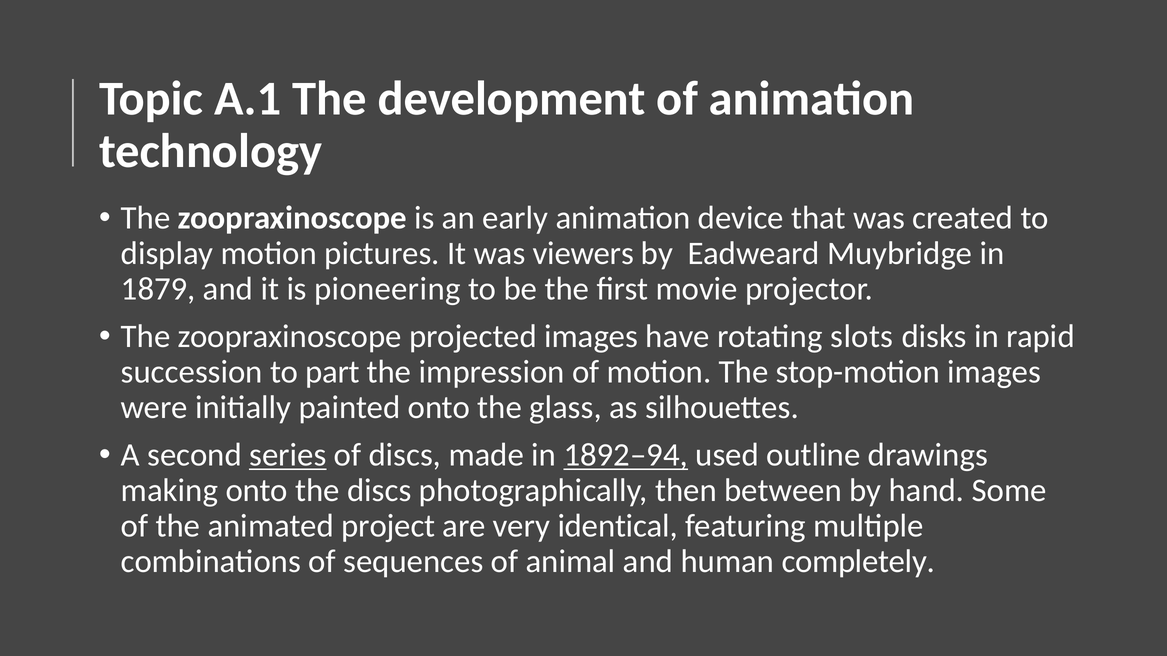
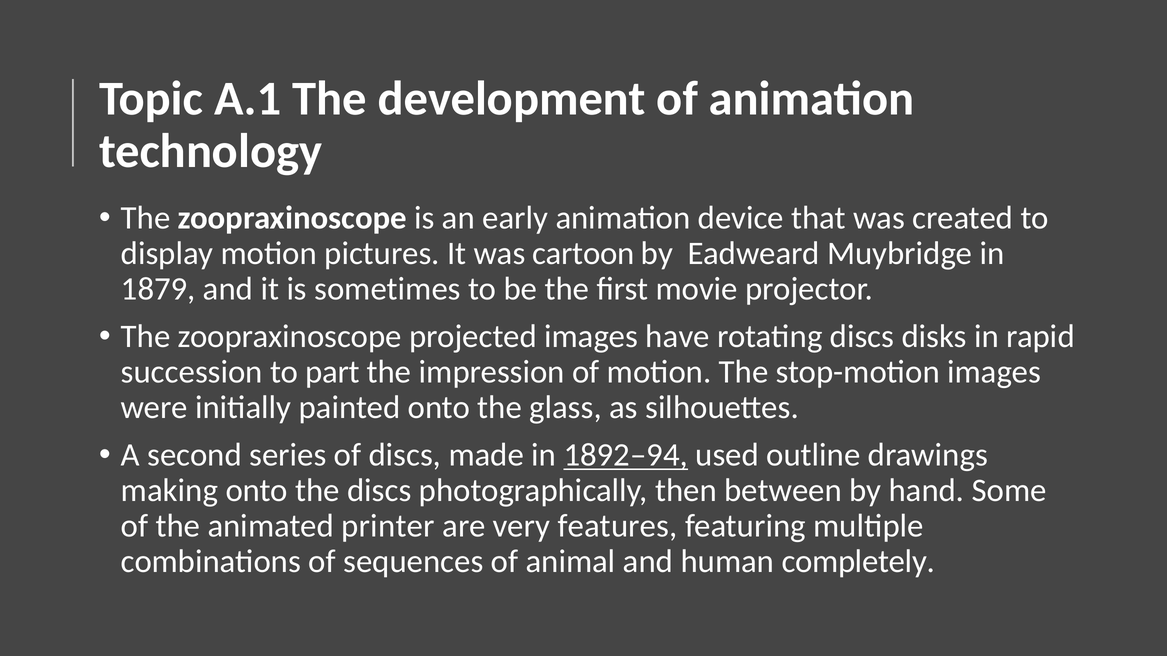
viewers: viewers -> cartoon (583, 254)
pioneering: pioneering -> sometimes (388, 289)
rotating slots: slots -> discs (862, 337)
series underline: present -> none (288, 455)
project: project -> printer (388, 526)
identical: identical -> features (618, 526)
